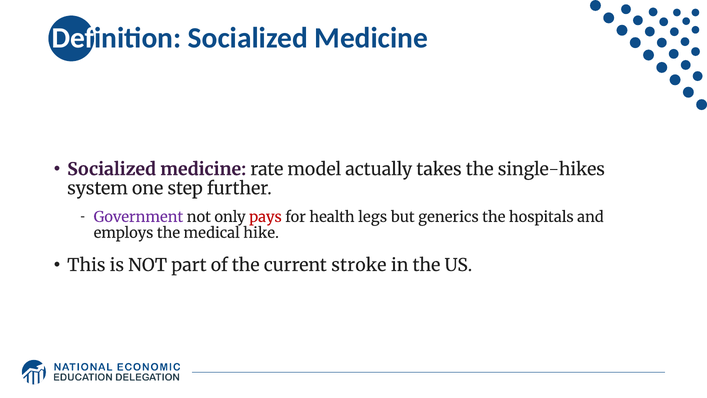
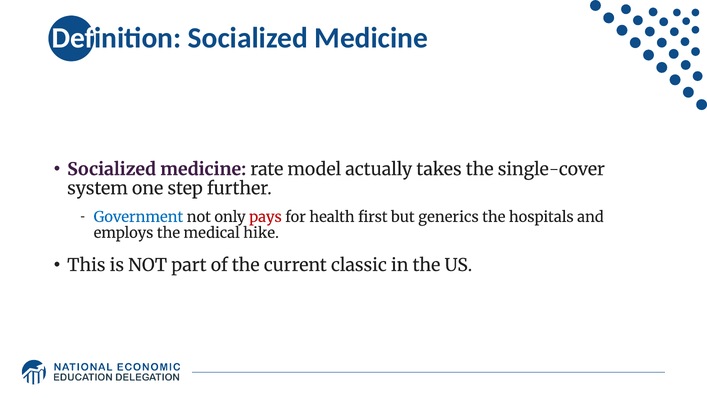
single-hikes: single-hikes -> single-cover (551, 169)
Government colour: purple -> blue (138, 217)
legs: legs -> first (373, 217)
stroke: stroke -> classic (359, 265)
